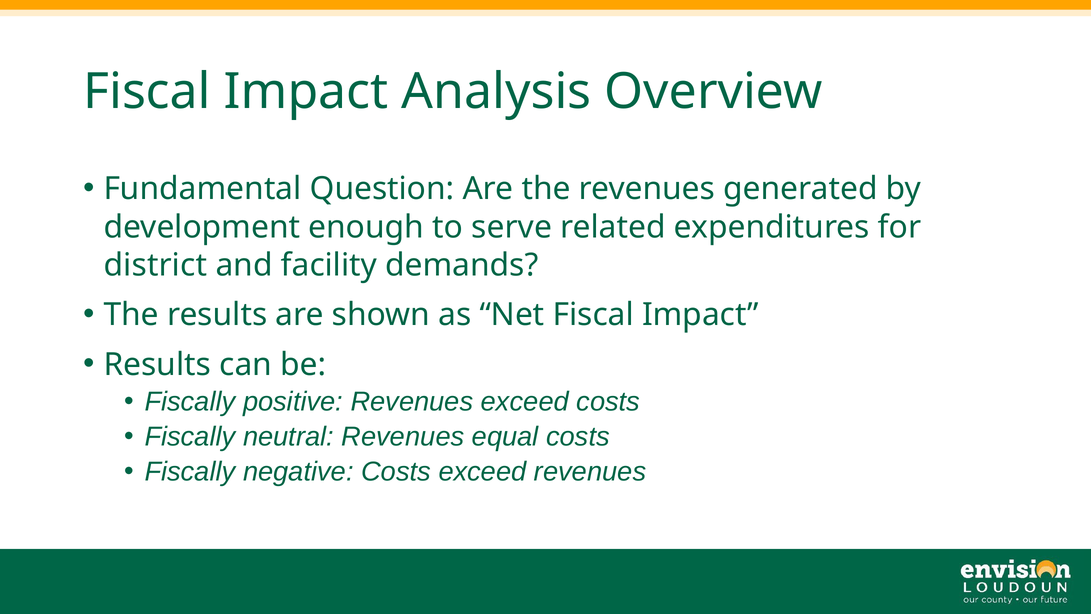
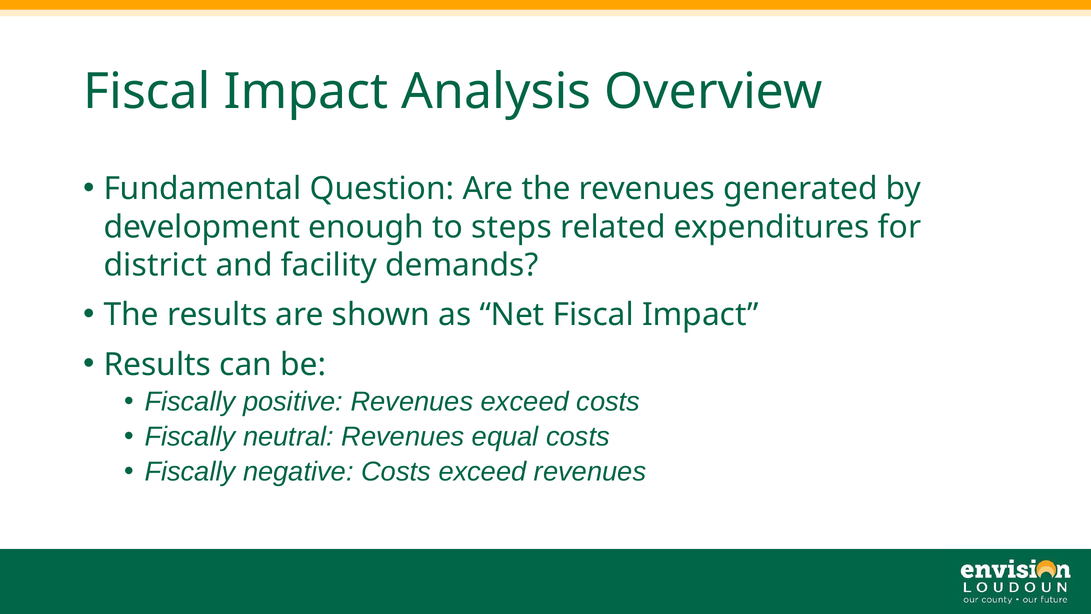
serve: serve -> steps (512, 227)
